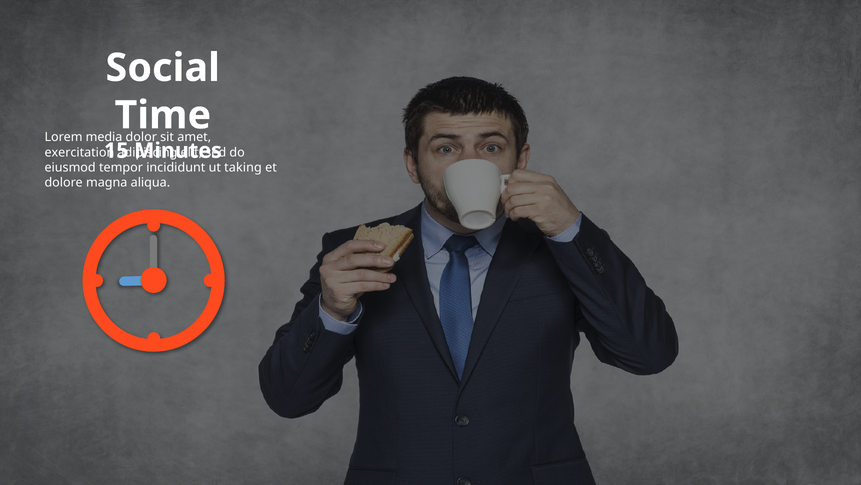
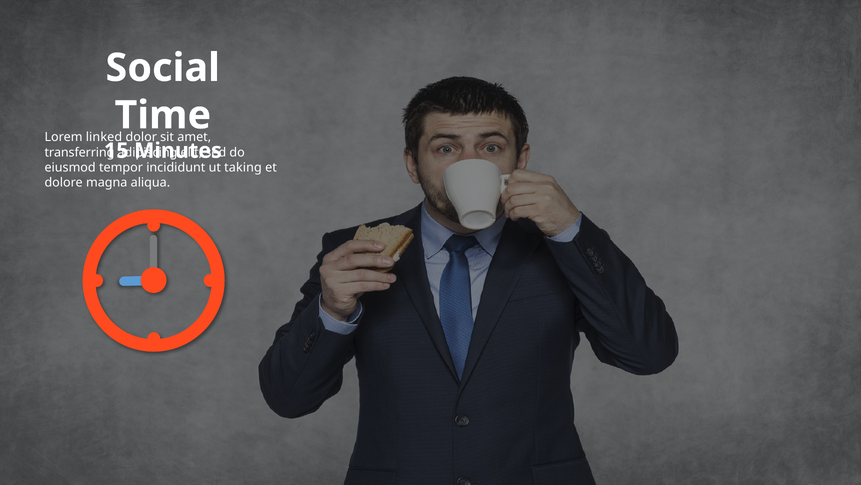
media: media -> linked (104, 137)
exercitation: exercitation -> transferring (79, 152)
